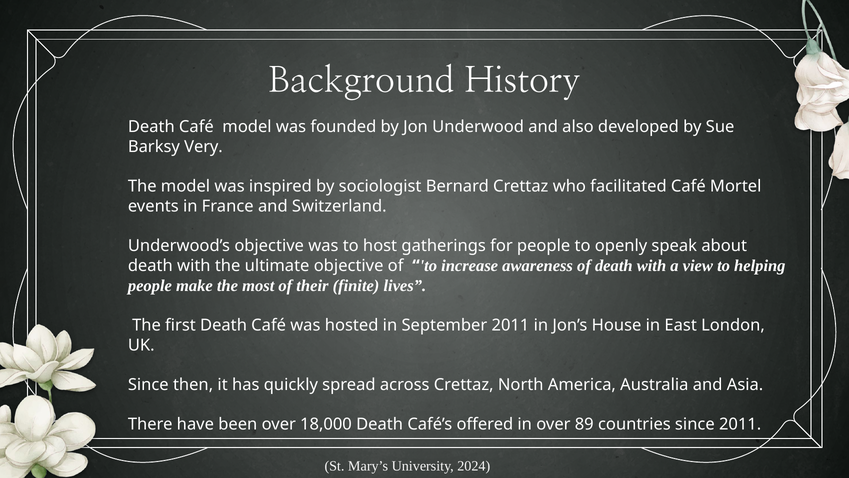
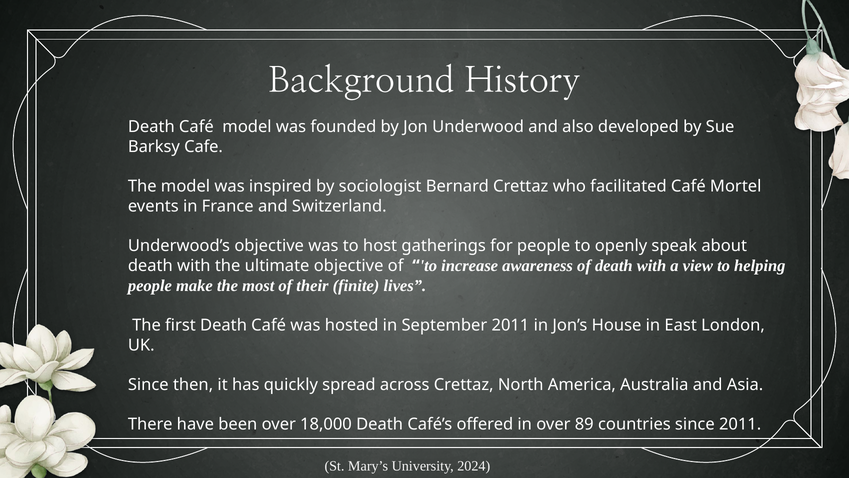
Very: Very -> Cafe (203, 147)
